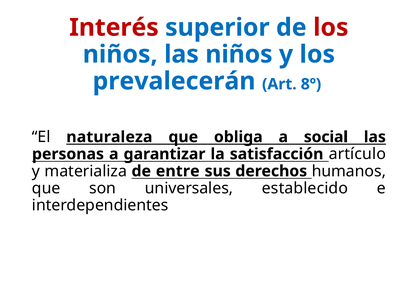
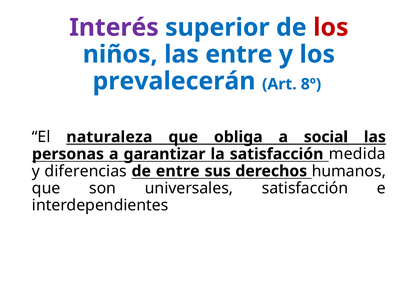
Interés colour: red -> purple (114, 28)
las niños: niños -> entre (239, 54)
artículo: artículo -> medida (357, 154)
materializa: materializa -> diferencias (86, 171)
universales establecido: establecido -> satisfacción (305, 188)
